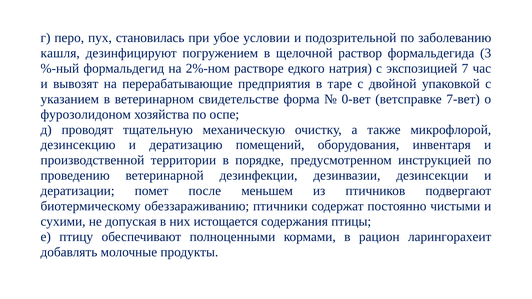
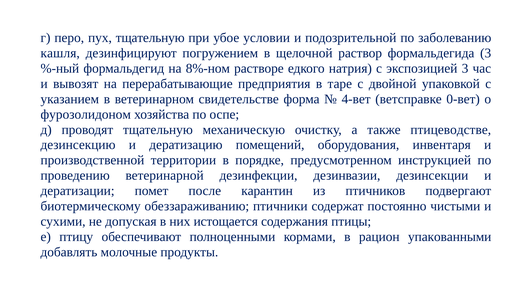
пух становилась: становилась -> тщательную (150, 38)
2%-ном: 2%-ном -> 8%-ном (208, 68)
экспозицией 7: 7 -> 3 (465, 68)
0-вет: 0-вет -> 4-вет (356, 99)
7-вет: 7-вет -> 0-вет (463, 99)
микрофлорой: микрофлорой -> птицеводстве (451, 130)
меньшем: меньшем -> карантин (267, 191)
ларингорахеит: ларингорахеит -> упакованными (450, 237)
